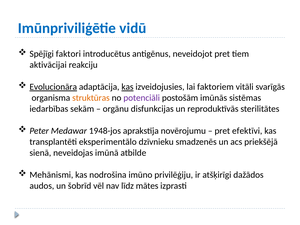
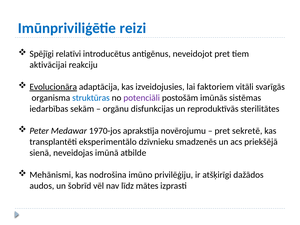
vidū: vidū -> reizi (133, 28)
faktori: faktori -> relatīvi (68, 54)
kas underline: present -> none (127, 87)
struktūras colour: orange -> blue (91, 98)
1948-jos: 1948-jos -> 1970-jos (105, 131)
efektīvi: efektīvi -> sekretē (247, 131)
